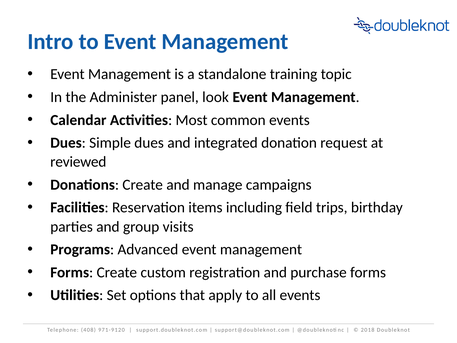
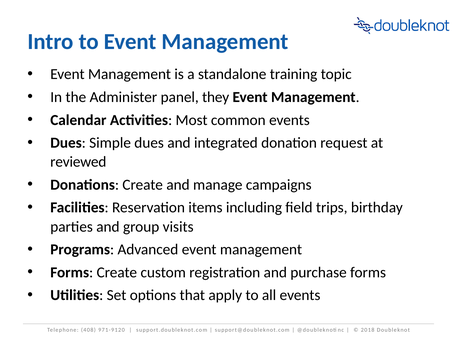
look: look -> they (216, 97)
